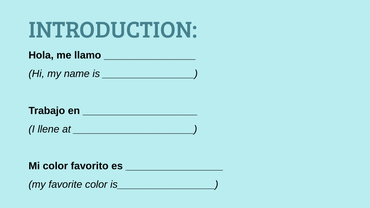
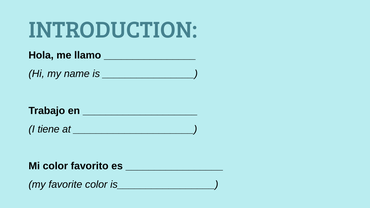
llene: llene -> tiene (49, 129)
